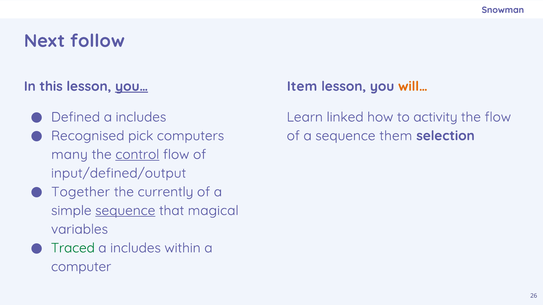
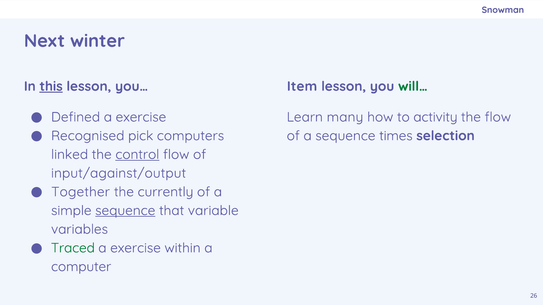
follow: follow -> winter (97, 41)
this underline: none -> present (51, 86)
you… underline: present -> none (132, 86)
will… colour: orange -> green (413, 86)
Defined a includes: includes -> exercise (141, 117)
linked: linked -> many (345, 117)
them: them -> times (396, 136)
many: many -> linked (70, 155)
input/defined/output: input/defined/output -> input/against/output (119, 173)
magical: magical -> variable (213, 211)
includes: includes -> exercise (136, 248)
